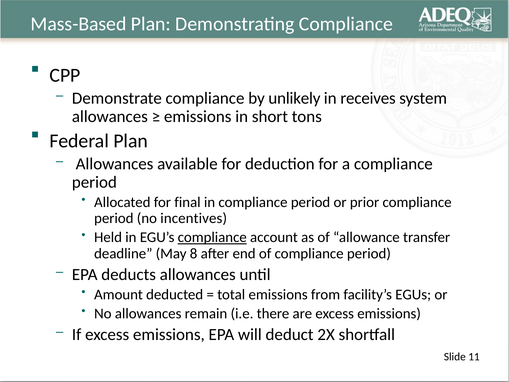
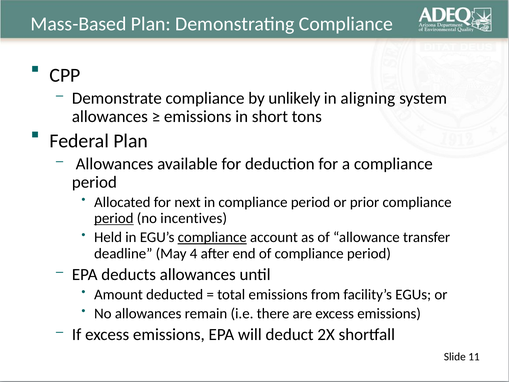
receives: receives -> aligning (368, 98)
final: final -> next (188, 202)
period underline: none -> present (114, 218)
8: 8 -> 4 (194, 253)
